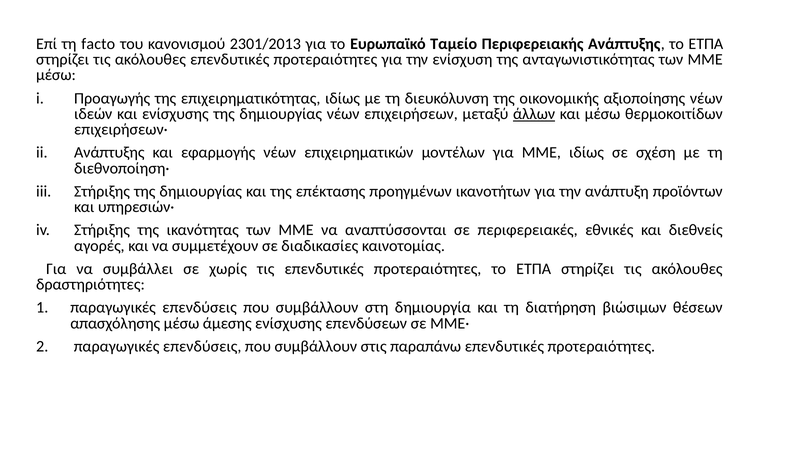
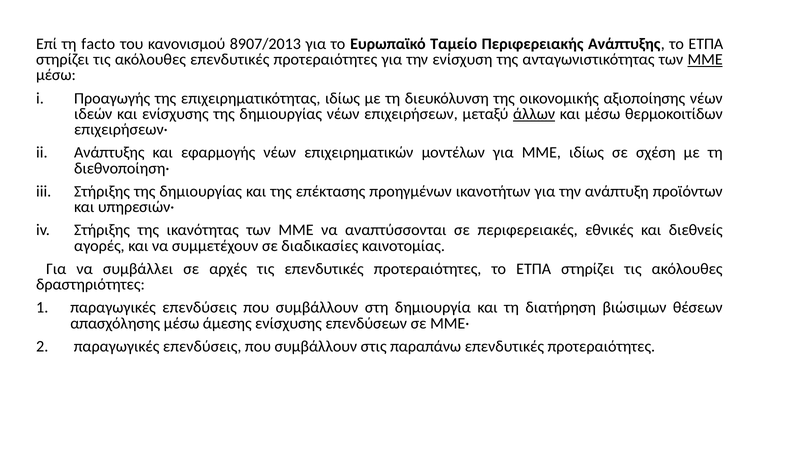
2301/2013: 2301/2013 -> 8907/2013 (265, 44)
ΜΜΕ underline: none -> present (705, 60)
χωρίς: χωρίς -> αρχές (228, 269)
